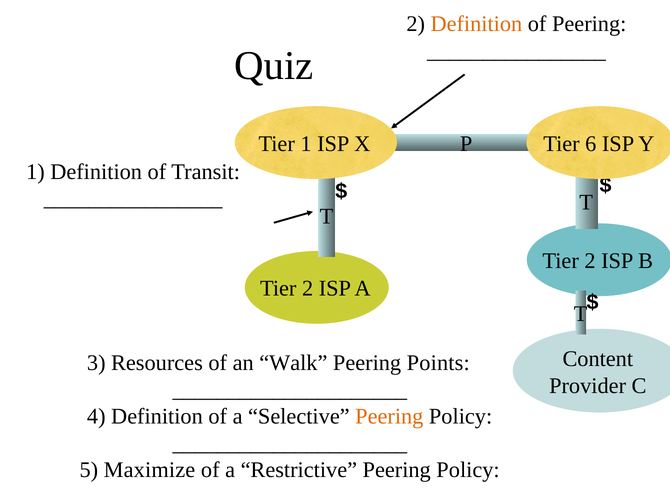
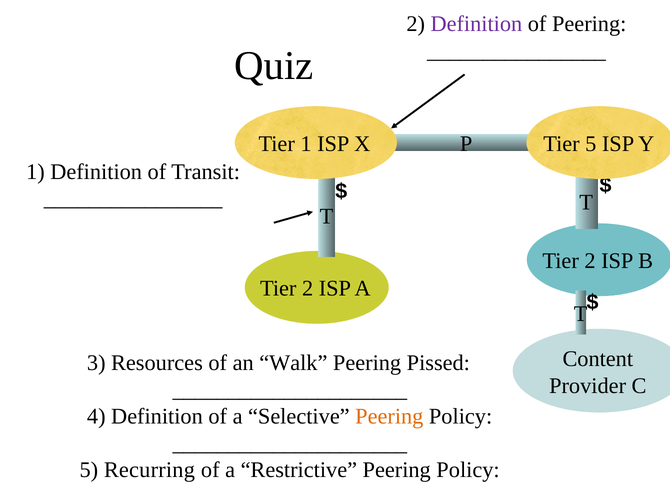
Definition colour: orange -> purple (476, 24)
Tier 6: 6 -> 5 (591, 144)
Points: Points -> Pissed (438, 363)
Maximize: Maximize -> Recurring (149, 471)
